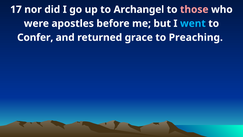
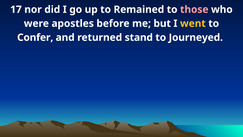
Archangel: Archangel -> Remained (139, 9)
went colour: light blue -> yellow (193, 23)
grace: grace -> stand (139, 37)
Preaching: Preaching -> Journeyed (196, 37)
